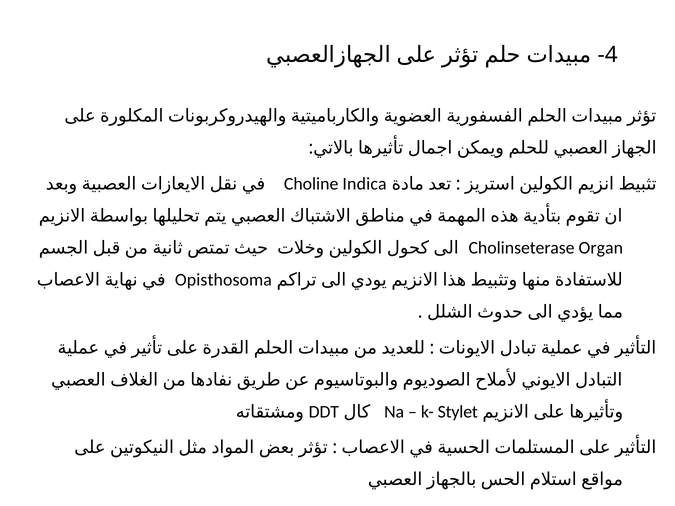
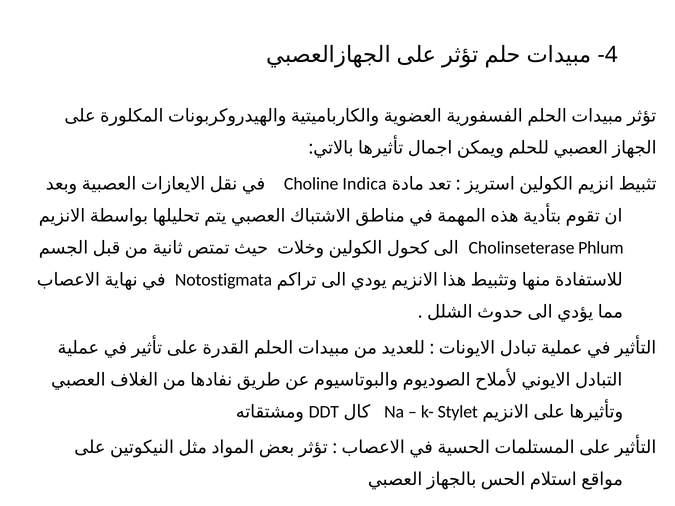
Organ: Organ -> Phlum (601, 248)
Opisthosoma: Opisthosoma -> Notostigmata (224, 280)
